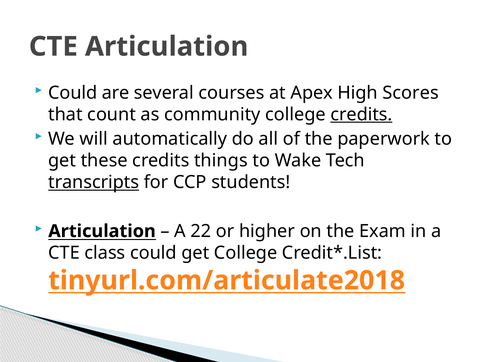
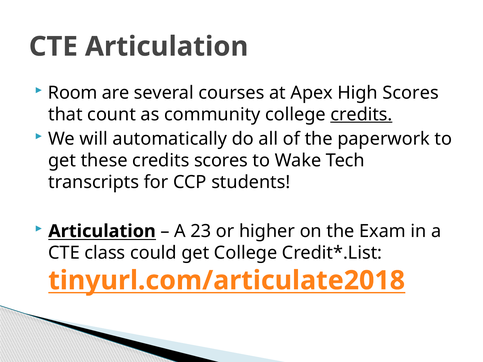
Could: Could -> Room (73, 93)
credits things: things -> scores (221, 161)
transcripts underline: present -> none (94, 182)
22: 22 -> 23 (201, 231)
